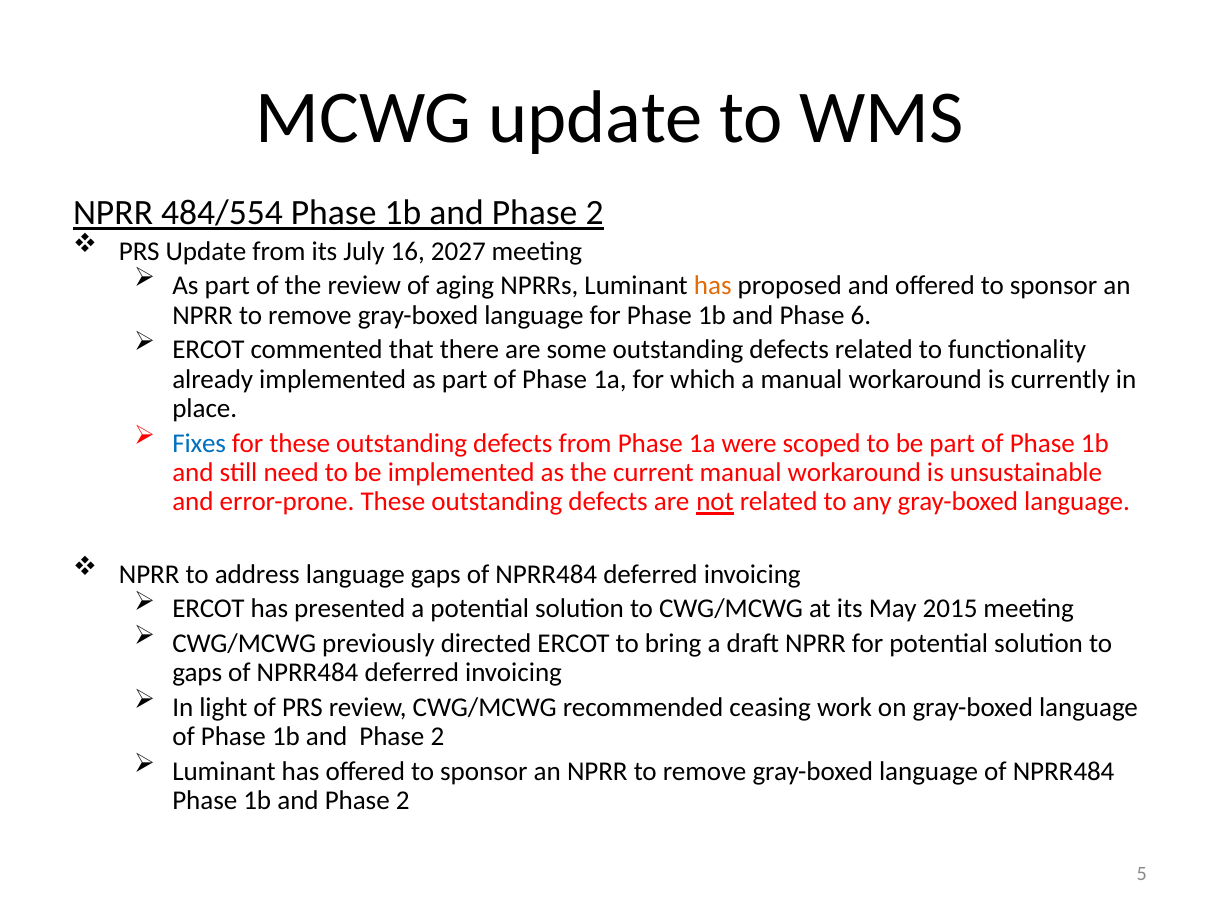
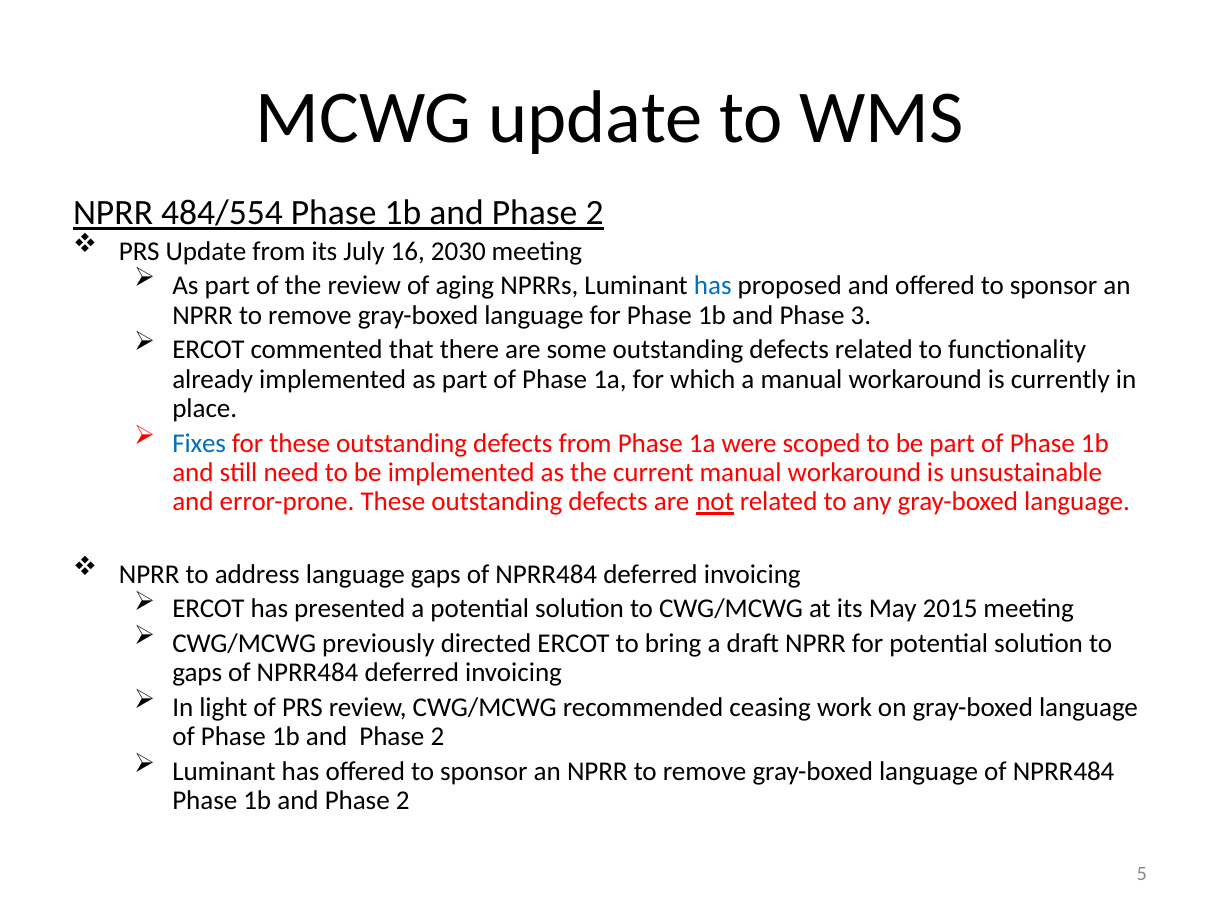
2027: 2027 -> 2030 (458, 251)
has colour: orange -> blue (713, 286)
6: 6 -> 3 (861, 315)
